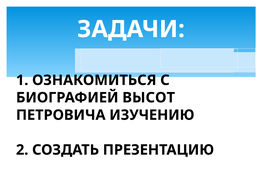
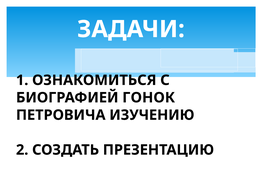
ВЫСОТ: ВЫСОТ -> ГОНОК (149, 98)
